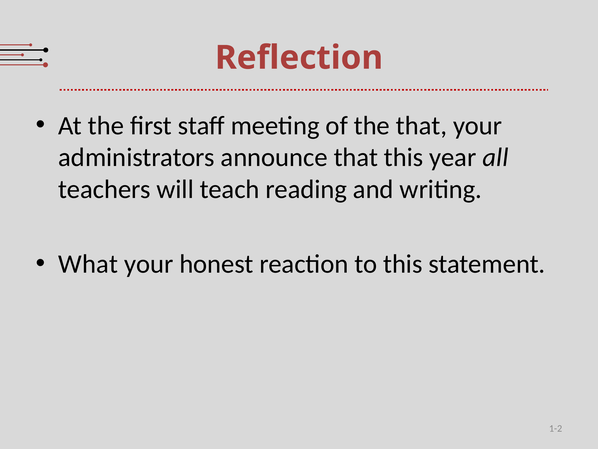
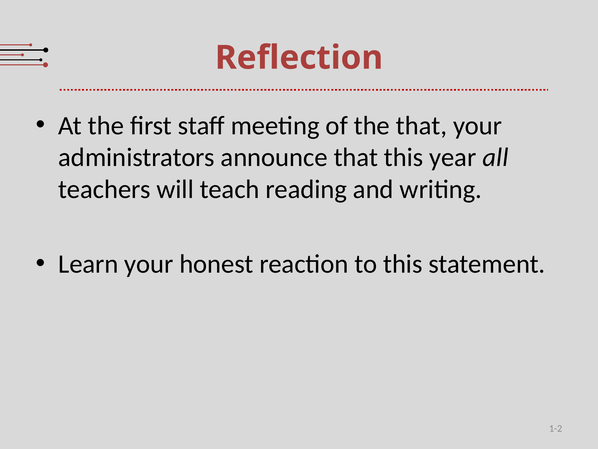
What: What -> Learn (88, 264)
